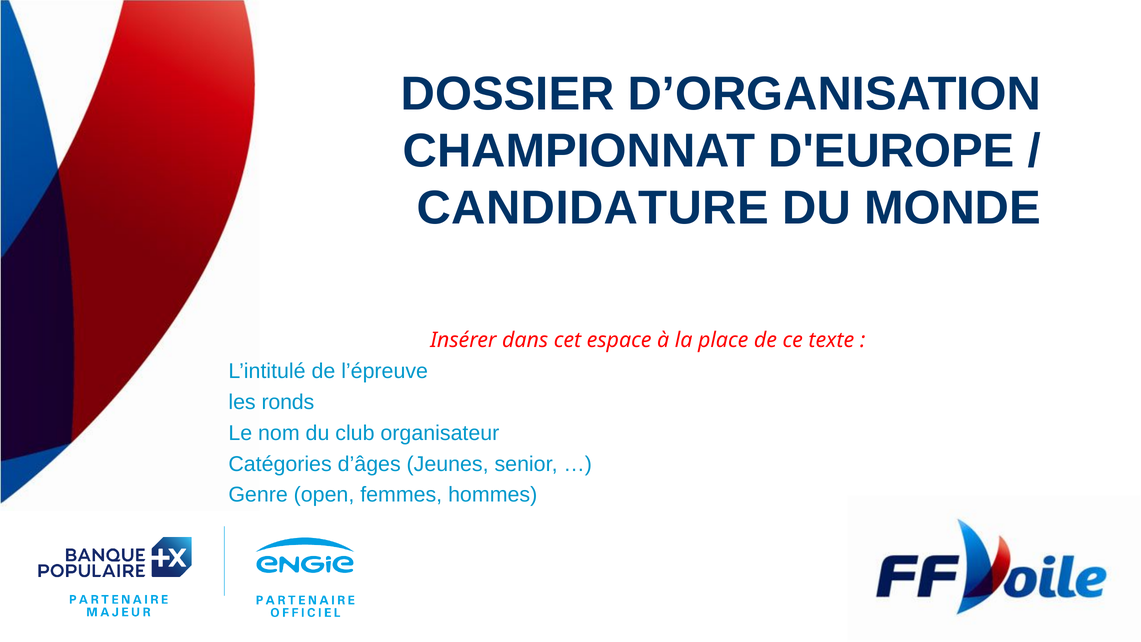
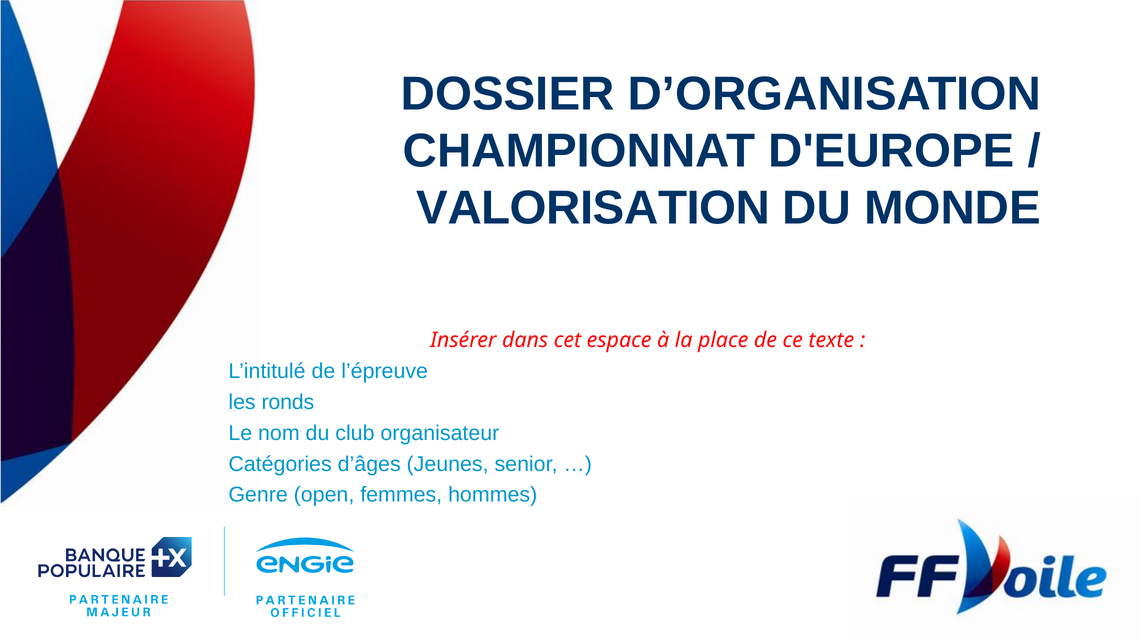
CANDIDATURE: CANDIDATURE -> VALORISATION (593, 208)
